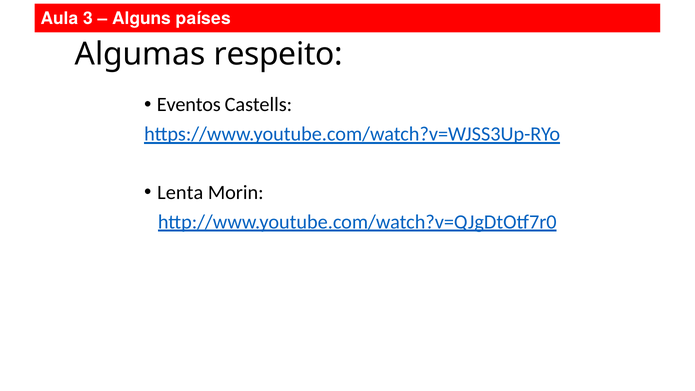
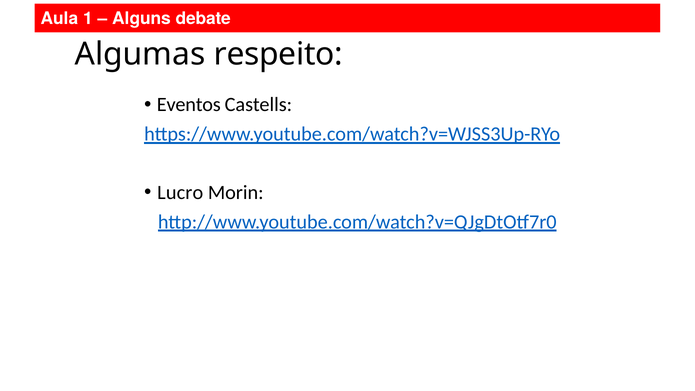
3: 3 -> 1 (88, 18)
países: países -> debate (204, 18)
Lenta: Lenta -> Lucro (180, 192)
